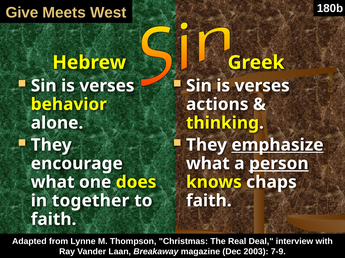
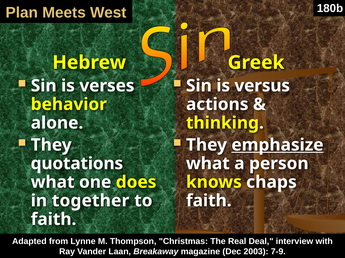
Give: Give -> Plan (22, 13)
verses: verses -> versus (262, 86)
encourage: encourage -> quotations (77, 164)
person underline: present -> none (279, 164)
